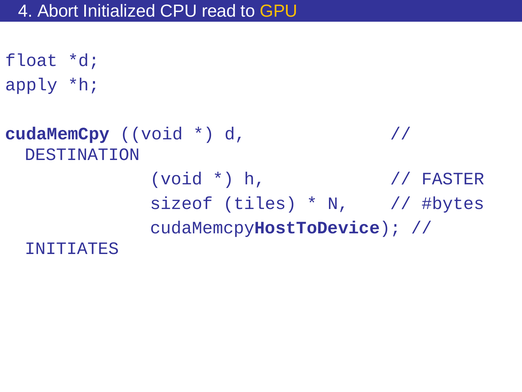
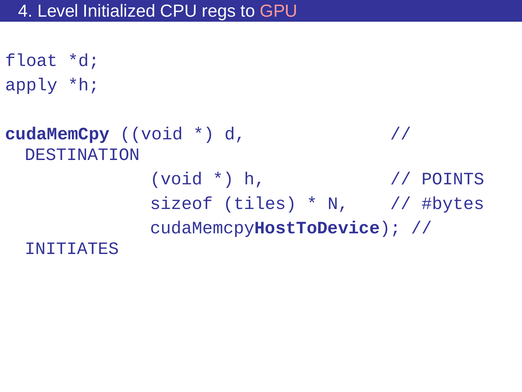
Abort: Abort -> Level (58, 11)
read: read -> regs (219, 11)
GPU colour: yellow -> pink (279, 11)
FASTER: FASTER -> POINTS (453, 179)
